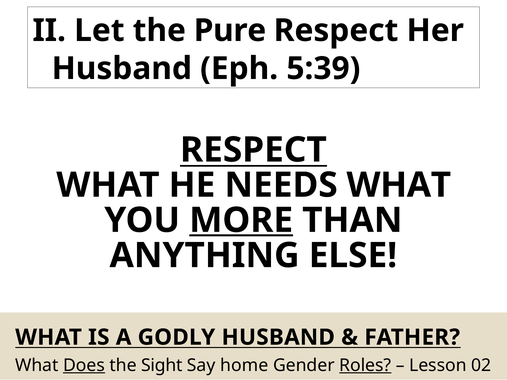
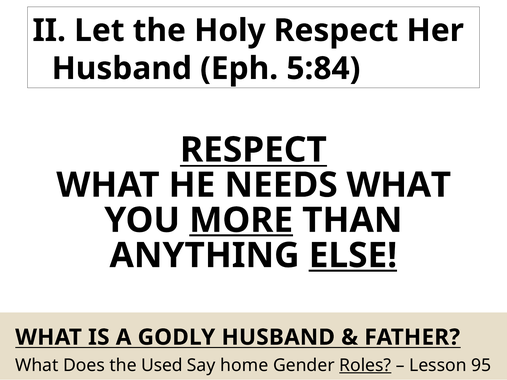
Pure: Pure -> Holy (230, 31)
5:39: 5:39 -> 5:84 (323, 69)
ELSE underline: none -> present (353, 256)
Does underline: present -> none (84, 366)
Sight: Sight -> Used (162, 366)
02: 02 -> 95 (481, 366)
